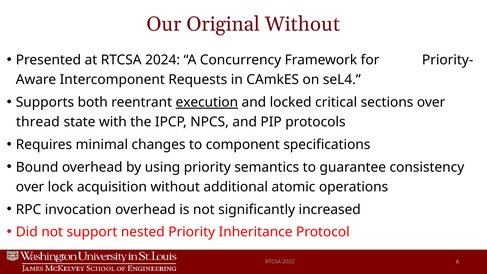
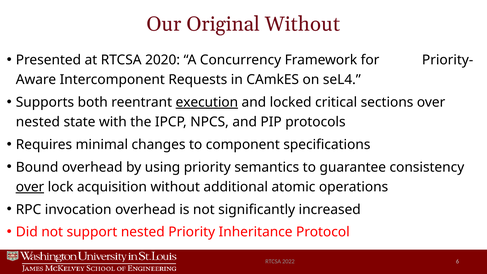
2024: 2024 -> 2020 (163, 60)
thread: thread -> nested (38, 122)
over underline: none -> present (30, 187)
